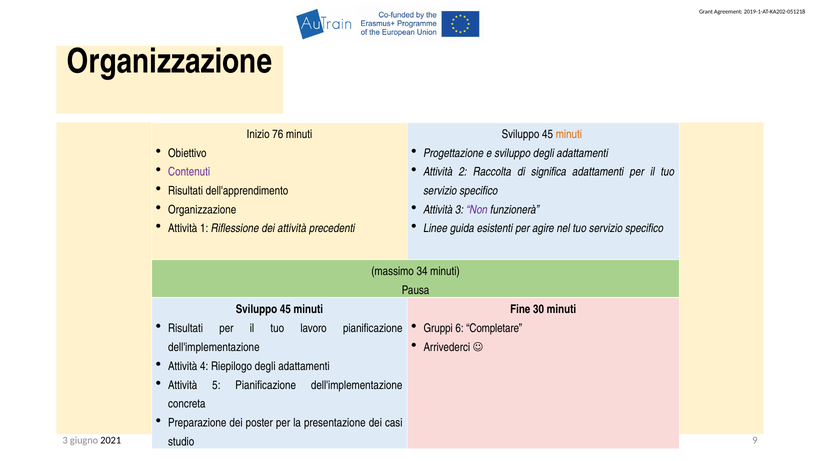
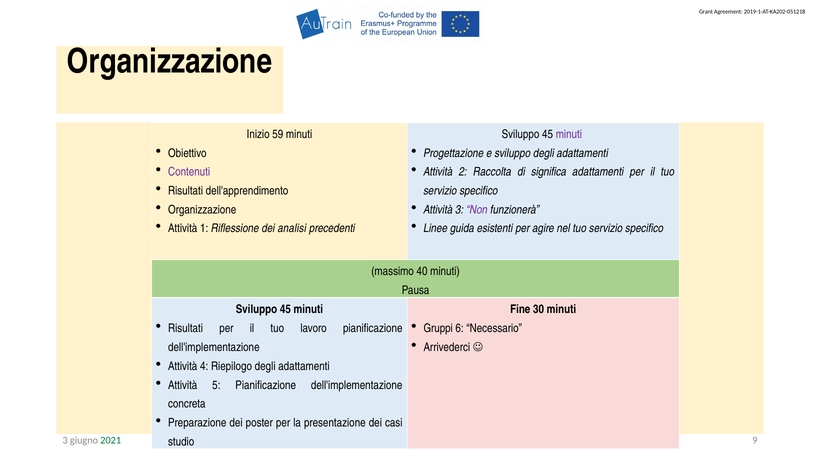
76: 76 -> 59 (278, 134)
minuti colour: orange -> purple (569, 134)
dei attività: attività -> analisi (292, 229)
34: 34 -> 40 (422, 272)
Completare: Completare -> Necessario (494, 329)
2021 colour: black -> green (111, 440)
